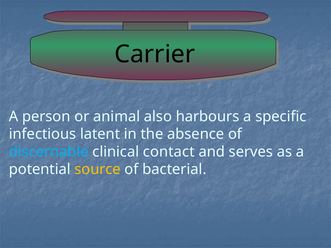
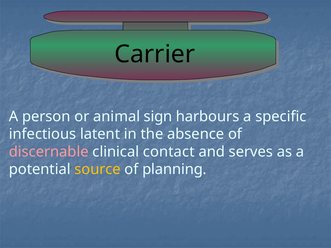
also: also -> sign (158, 117)
discernable colour: light blue -> pink (49, 152)
bacterial: bacterial -> planning (174, 170)
